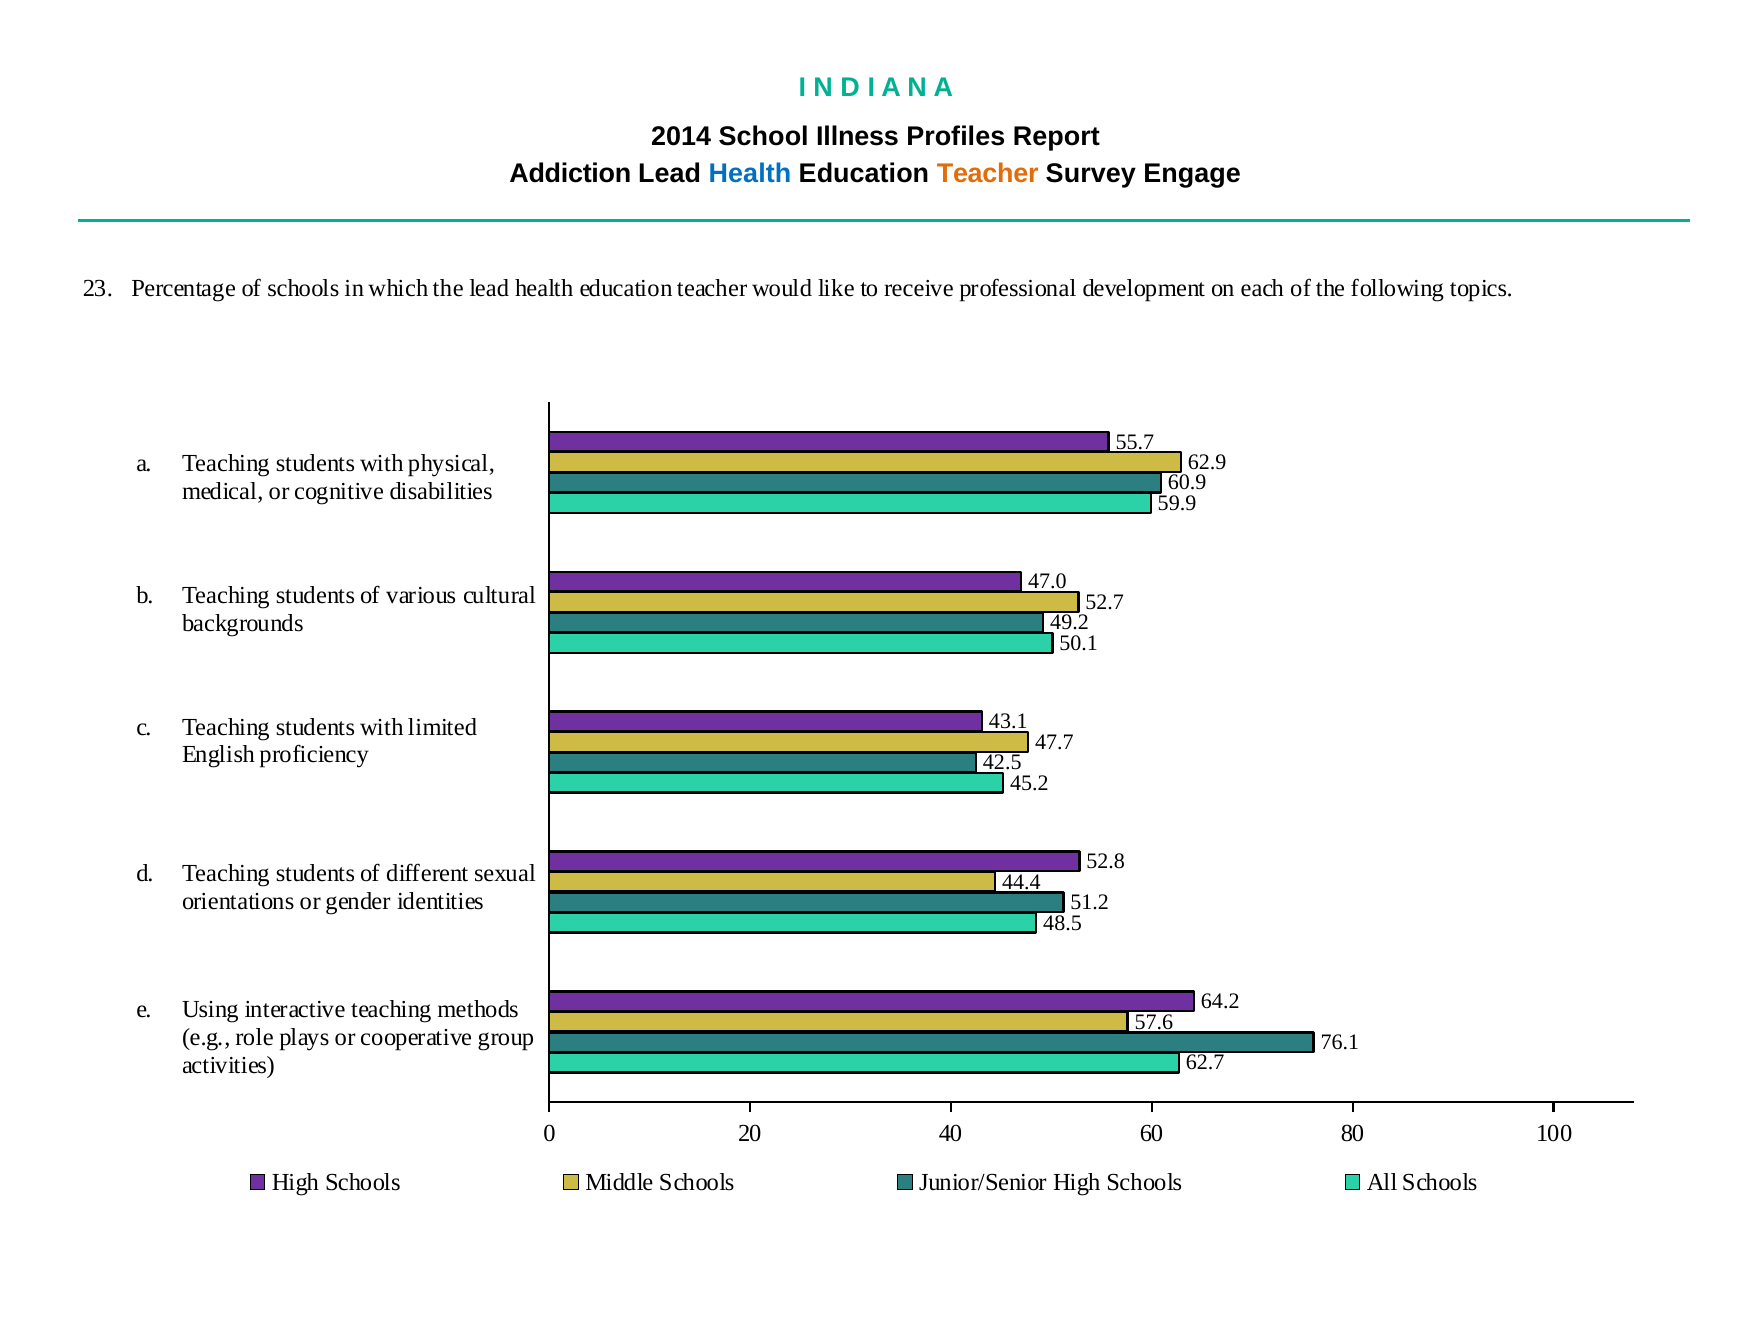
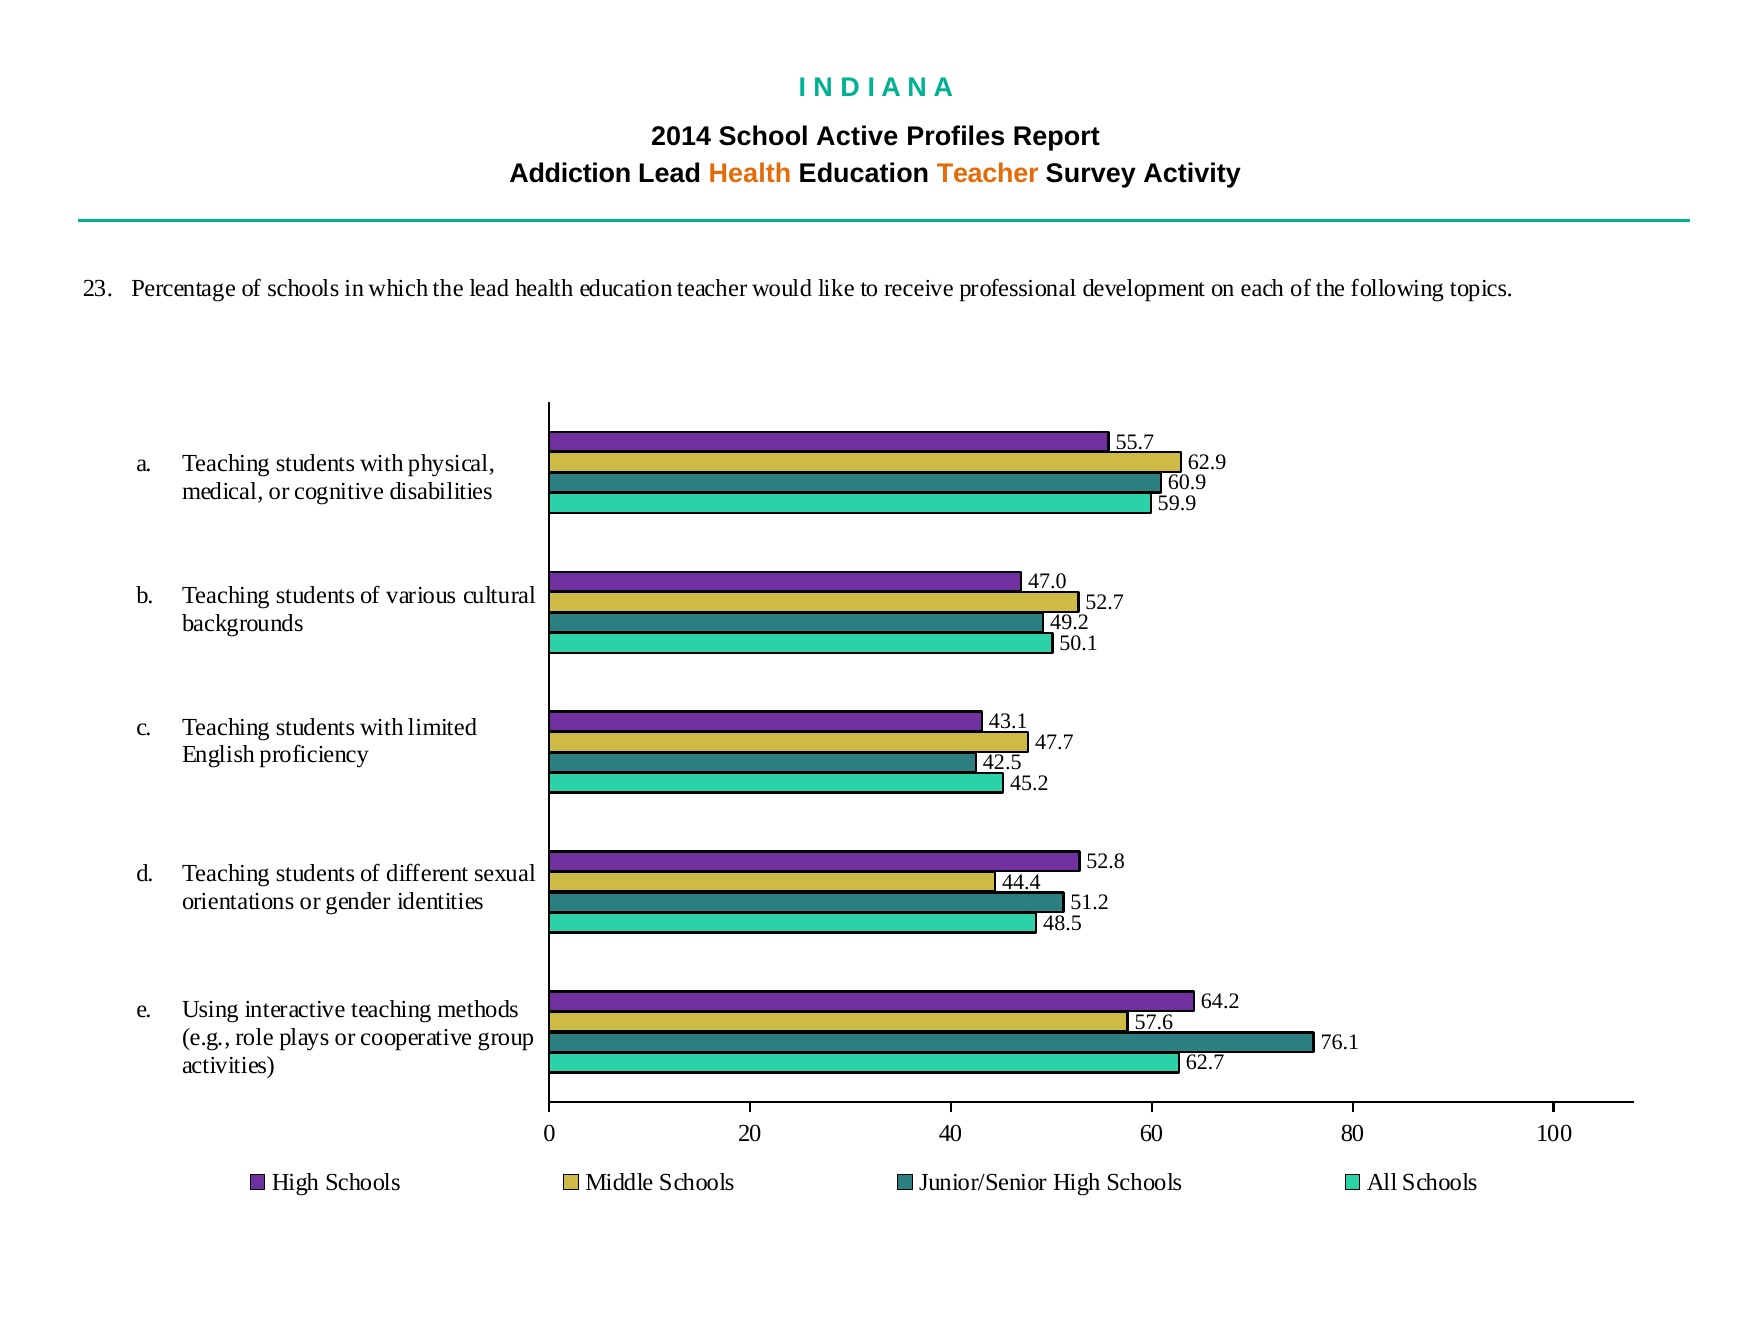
Illness: Illness -> Active (857, 137)
Health colour: blue -> orange (750, 174)
Engage: Engage -> Activity (1192, 174)
